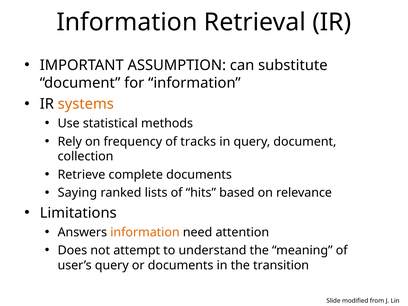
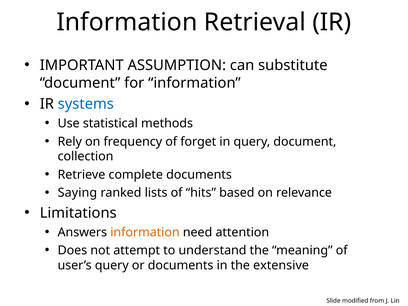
systems colour: orange -> blue (86, 104)
tracks: tracks -> forget (198, 142)
transition: transition -> extensive (281, 265)
